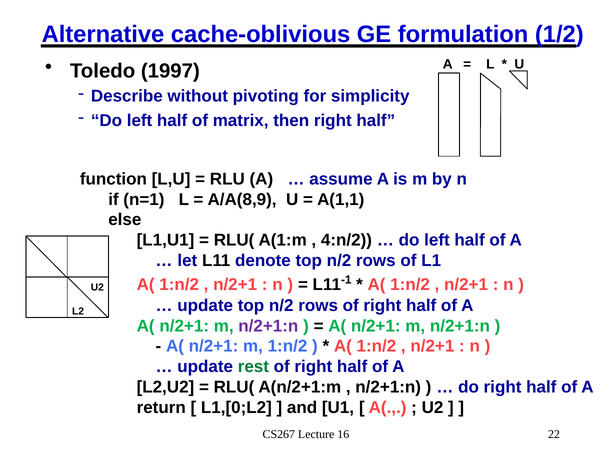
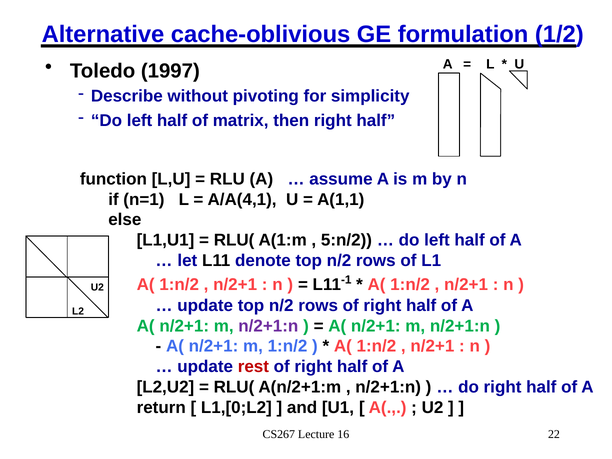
A/A(8,9: A/A(8,9 -> A/A(4,1 (242, 199)
4:n/2: 4:n/2 -> 5:n/2 (346, 240)
rest colour: green -> red (253, 367)
